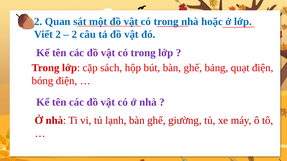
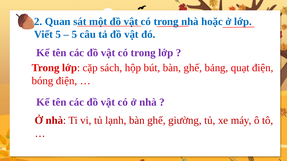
Viết 2: 2 -> 5 (58, 34)
2: 2 -> 5 (74, 34)
